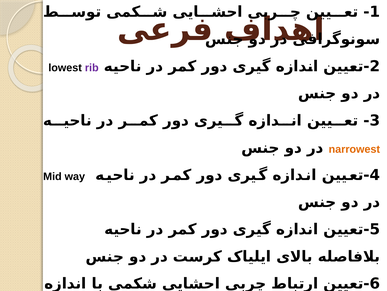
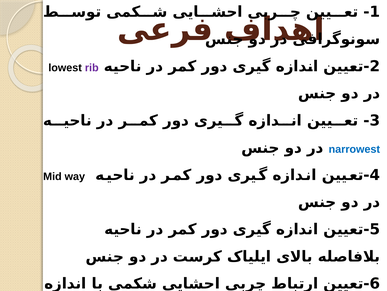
narrowest colour: orange -> blue (354, 149)
